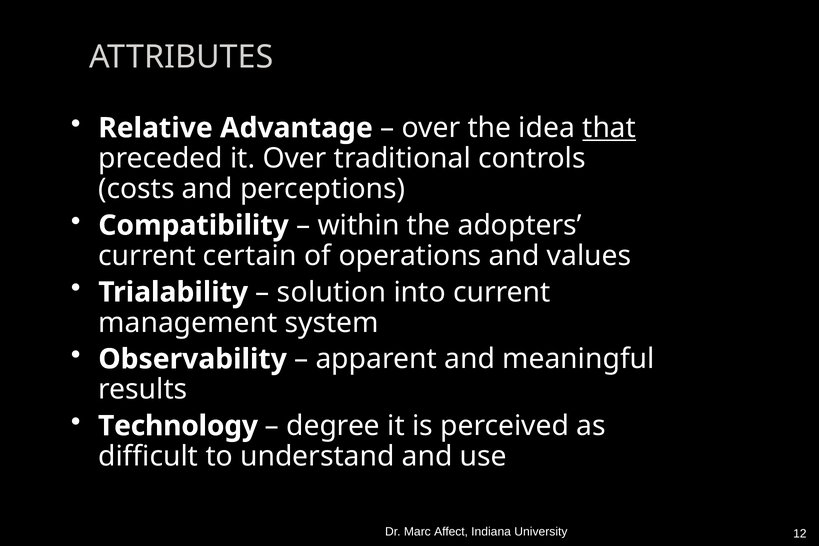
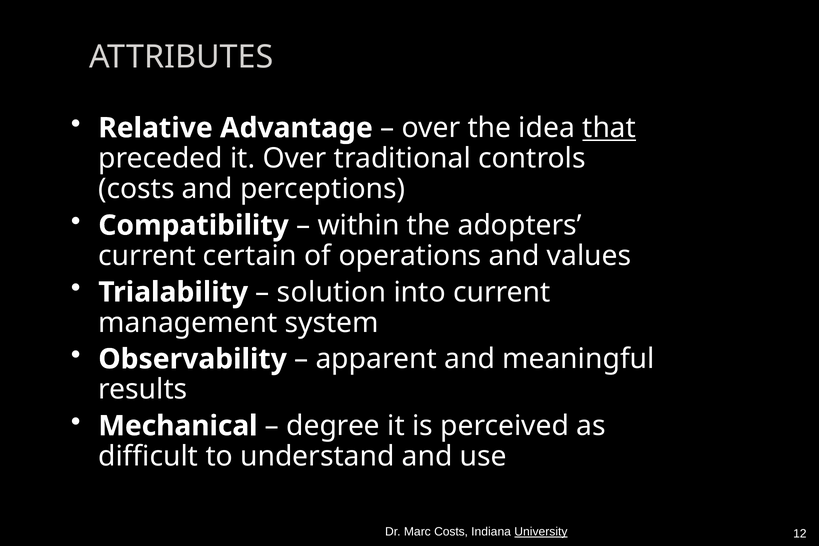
Technology: Technology -> Mechanical (178, 426)
Marc Affect: Affect -> Costs (451, 532)
University underline: none -> present (541, 532)
